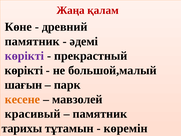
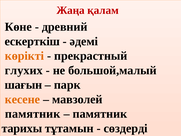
памятник: памятник -> ескерткіш (32, 41)
көрікті colour: purple -> orange (24, 56)
көрікті: көрікті -> глухих (24, 70)
красивый: красивый -> памятник (33, 114)
көремін: көремін -> сөздерді (126, 128)
